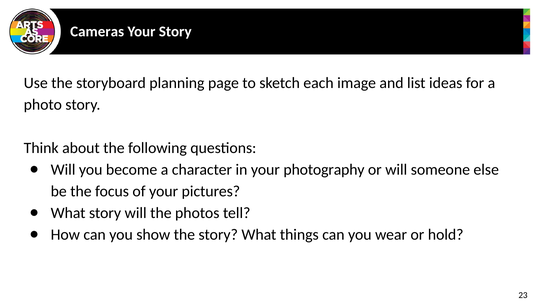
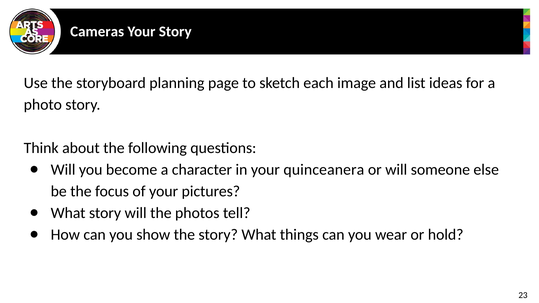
photography: photography -> quinceanera (324, 170)
